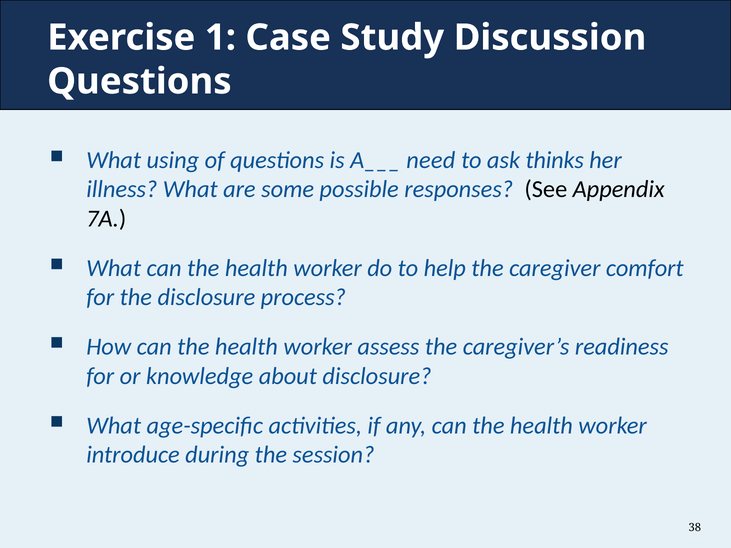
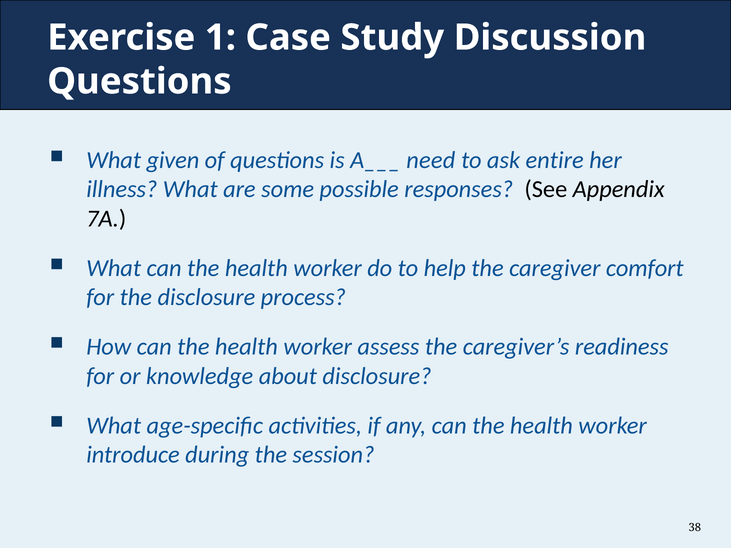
using: using -> given (173, 160)
thinks: thinks -> entire (555, 160)
